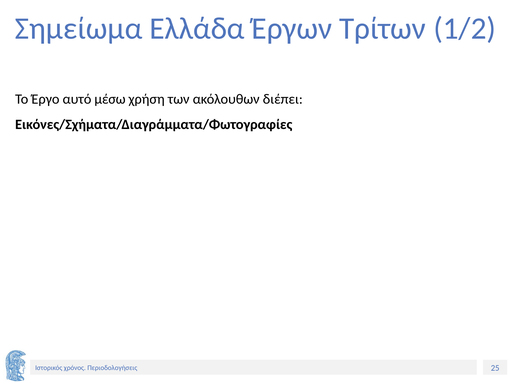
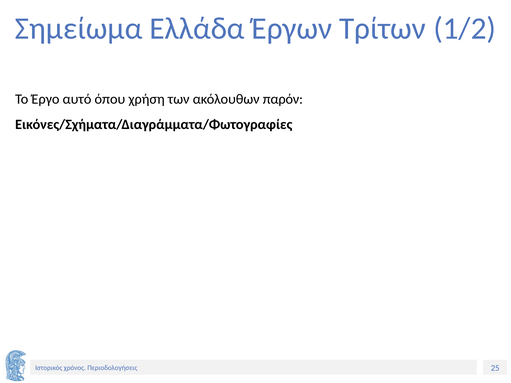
μέσω: μέσω -> όπου (110, 99)
διέπει: διέπει -> παρόν (283, 99)
